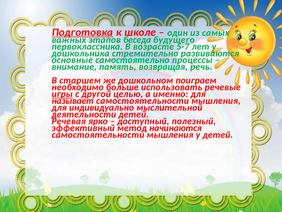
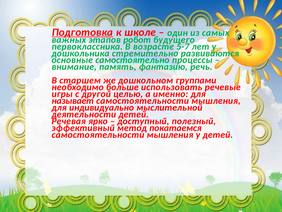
беседа: беседа -> робот (137, 40)
возвращая: возвращая -> фантазию (163, 67)
поиграем: поиграем -> группами (196, 80)
игры underline: present -> none (62, 94)
начинаются: начинаются -> покатаемся (175, 128)
